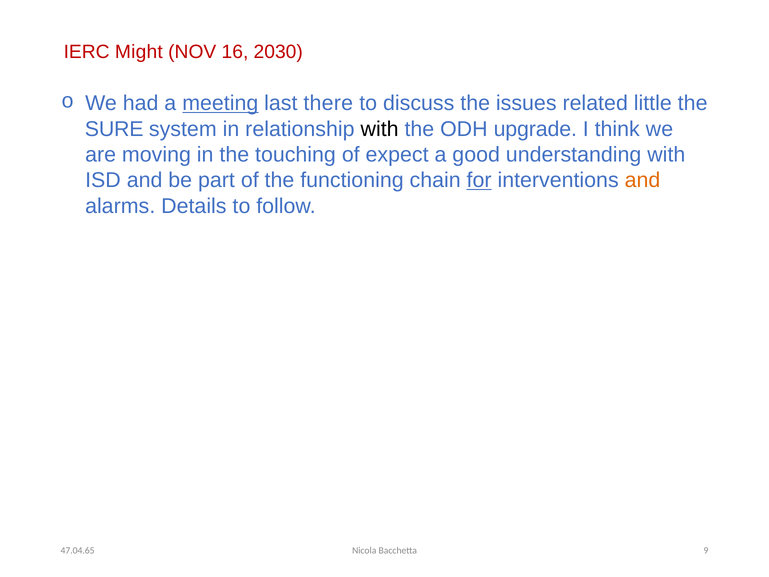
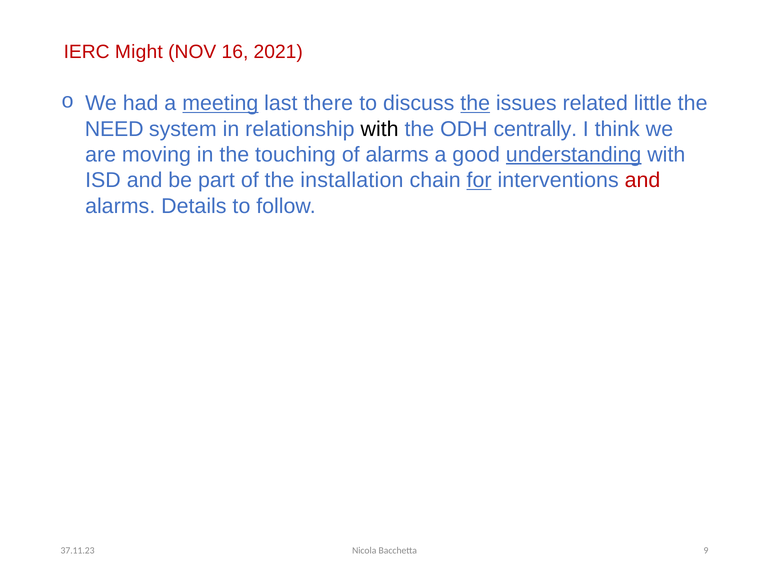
2030: 2030 -> 2021 (278, 52)
the underline: none -> present (475, 103)
SURE: SURE -> NEED (114, 129)
upgrade: upgrade -> centrally (535, 129)
of expect: expect -> alarms (397, 155)
understanding underline: none -> present (574, 155)
functioning: functioning -> installation (352, 180)
and colour: orange -> red (643, 180)
47.04.65: 47.04.65 -> 37.11.23 (78, 551)
